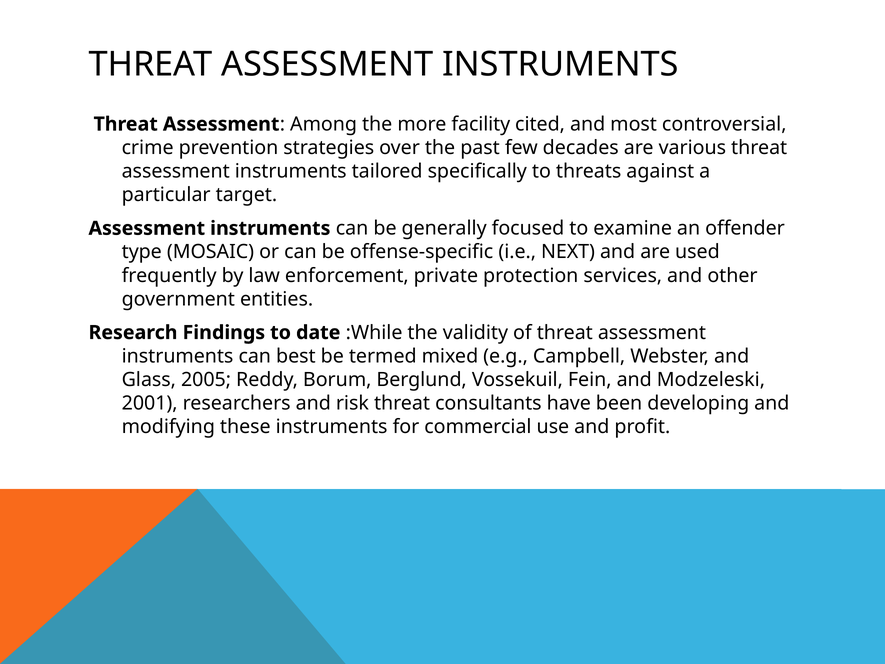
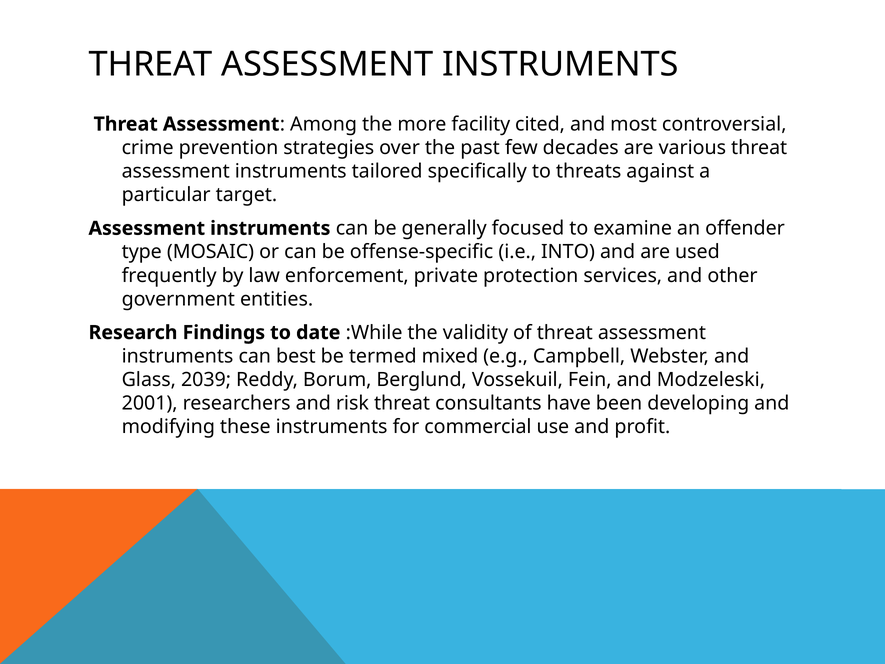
NEXT: NEXT -> INTO (568, 252)
2005: 2005 -> 2039 (206, 380)
